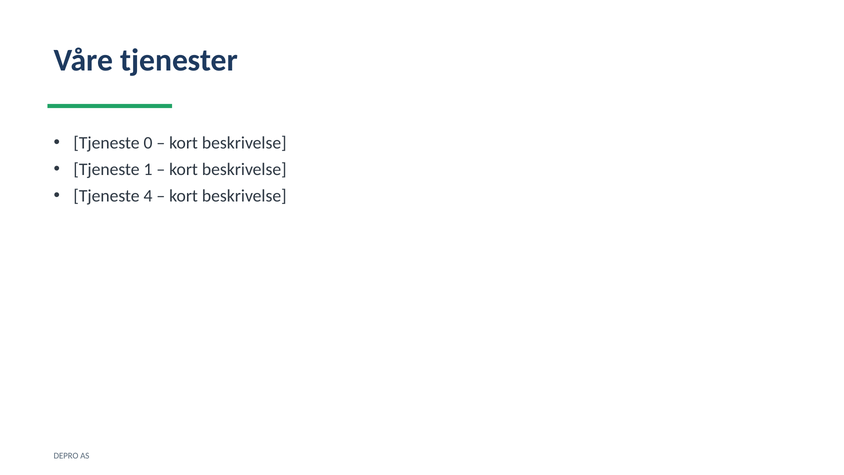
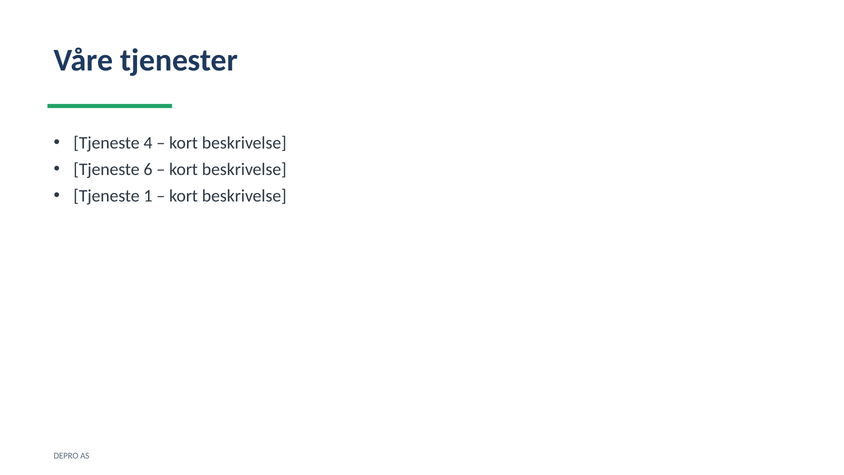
0: 0 -> 4 (148, 143)
1: 1 -> 6 (148, 169)
4: 4 -> 1 (148, 196)
